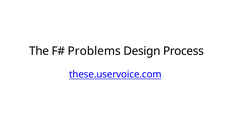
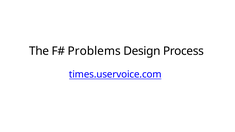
these.uservoice.com: these.uservoice.com -> times.uservoice.com (115, 74)
